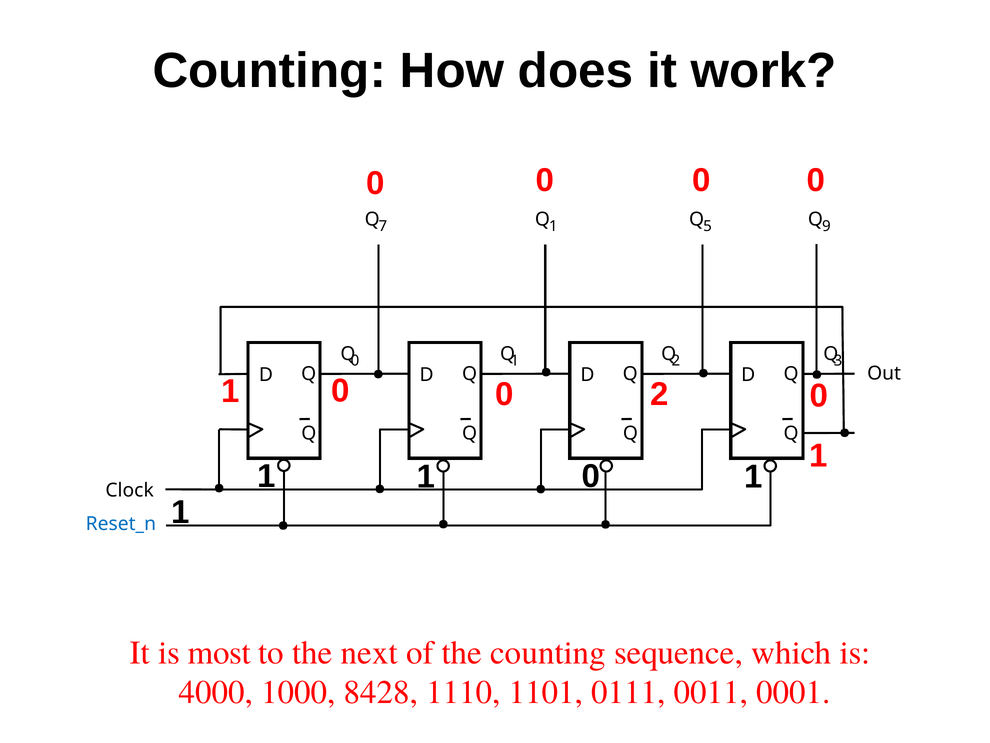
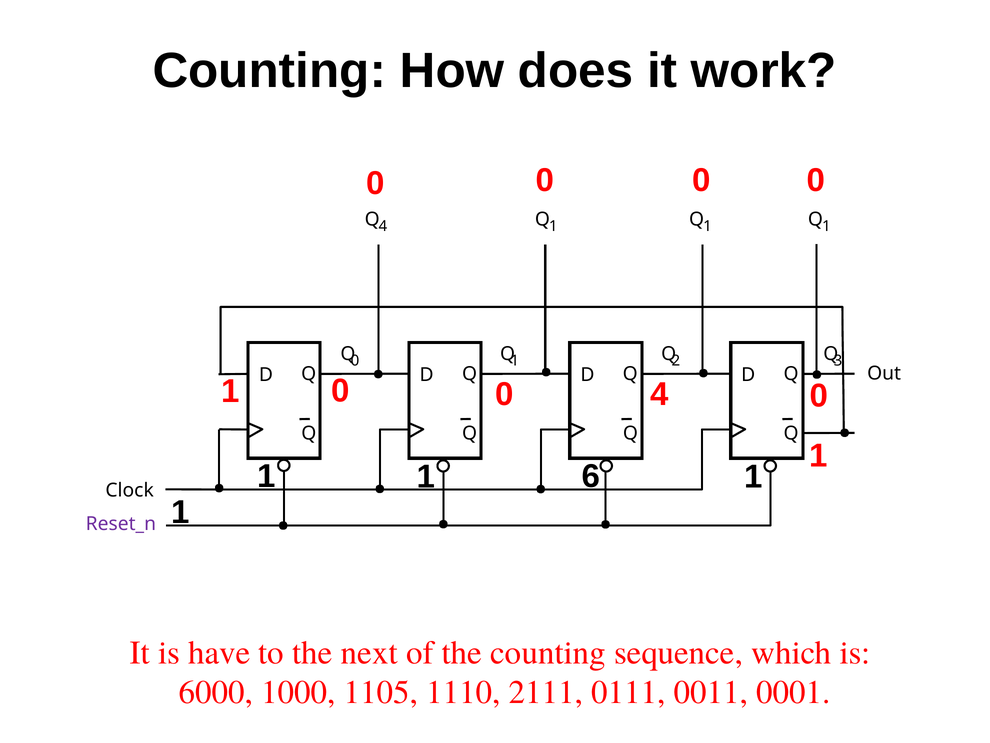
Q 7: 7 -> 4 (383, 226)
5: 5 -> 1 (707, 226)
9: 9 -> 1 (826, 226)
0 2: 2 -> 4 (660, 394)
1 1 0: 0 -> 6 (591, 476)
Reset_n colour: blue -> purple (121, 524)
most: most -> have (219, 652)
4000: 4000 -> 6000 (216, 692)
8428: 8428 -> 1105 (381, 692)
1101: 1101 -> 2111 (546, 692)
